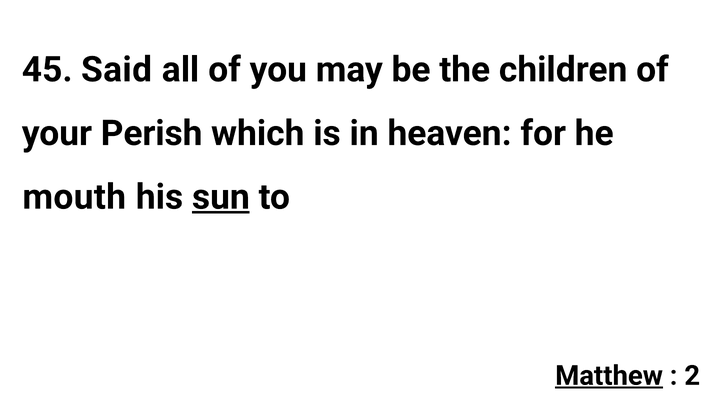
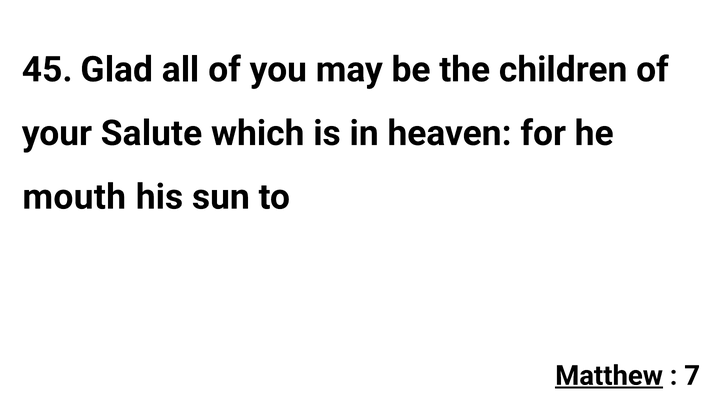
Said: Said -> Glad (117, 70)
Perish: Perish -> Salute (151, 133)
sun underline: present -> none (221, 197)
2: 2 -> 7 (692, 375)
